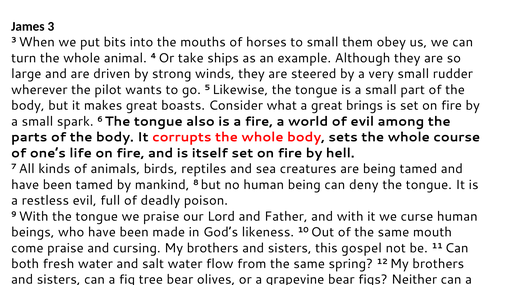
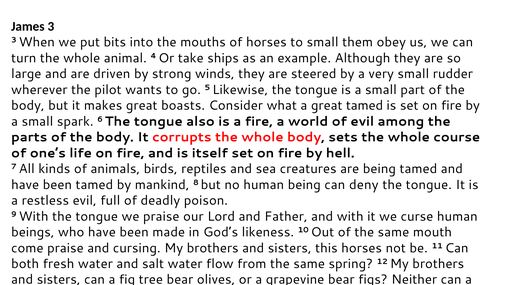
great brings: brings -> tamed (365, 105)
this gospel: gospel -> horses (362, 248)
